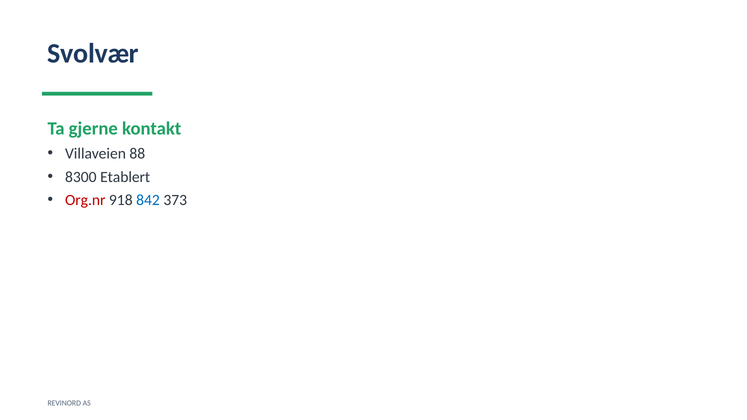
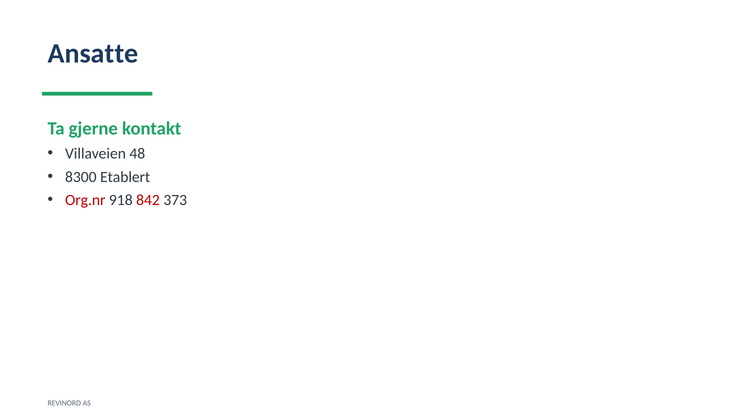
Svolvær: Svolvær -> Ansatte (93, 53)
88: 88 -> 48 (137, 154)
842 colour: blue -> red (148, 200)
